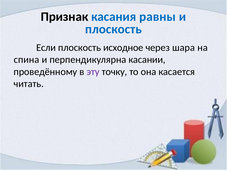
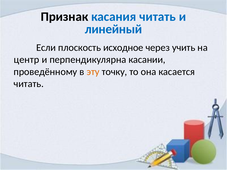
касания равны: равны -> читать (158, 17)
плоскость: плоскость -> линейный (114, 29)
шара: шара -> учить (184, 48)
спина: спина -> центр (27, 60)
эту colour: purple -> orange (93, 72)
